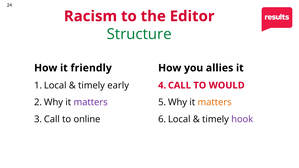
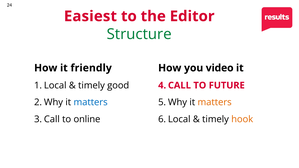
Racism: Racism -> Easiest (90, 16)
allies: allies -> video (220, 68)
WOULD: WOULD -> FUTURE (227, 85)
early: early -> good (118, 85)
matters colour: purple -> blue (91, 102)
hook colour: purple -> orange (242, 119)
